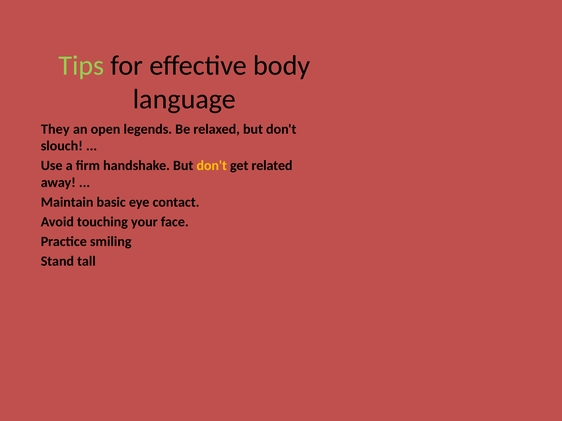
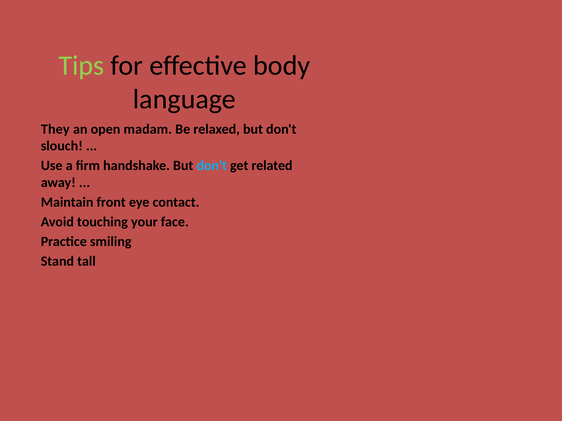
legends: legends -> madam (148, 129)
don't colour: yellow -> light blue (212, 166)
basic: basic -> front (111, 202)
